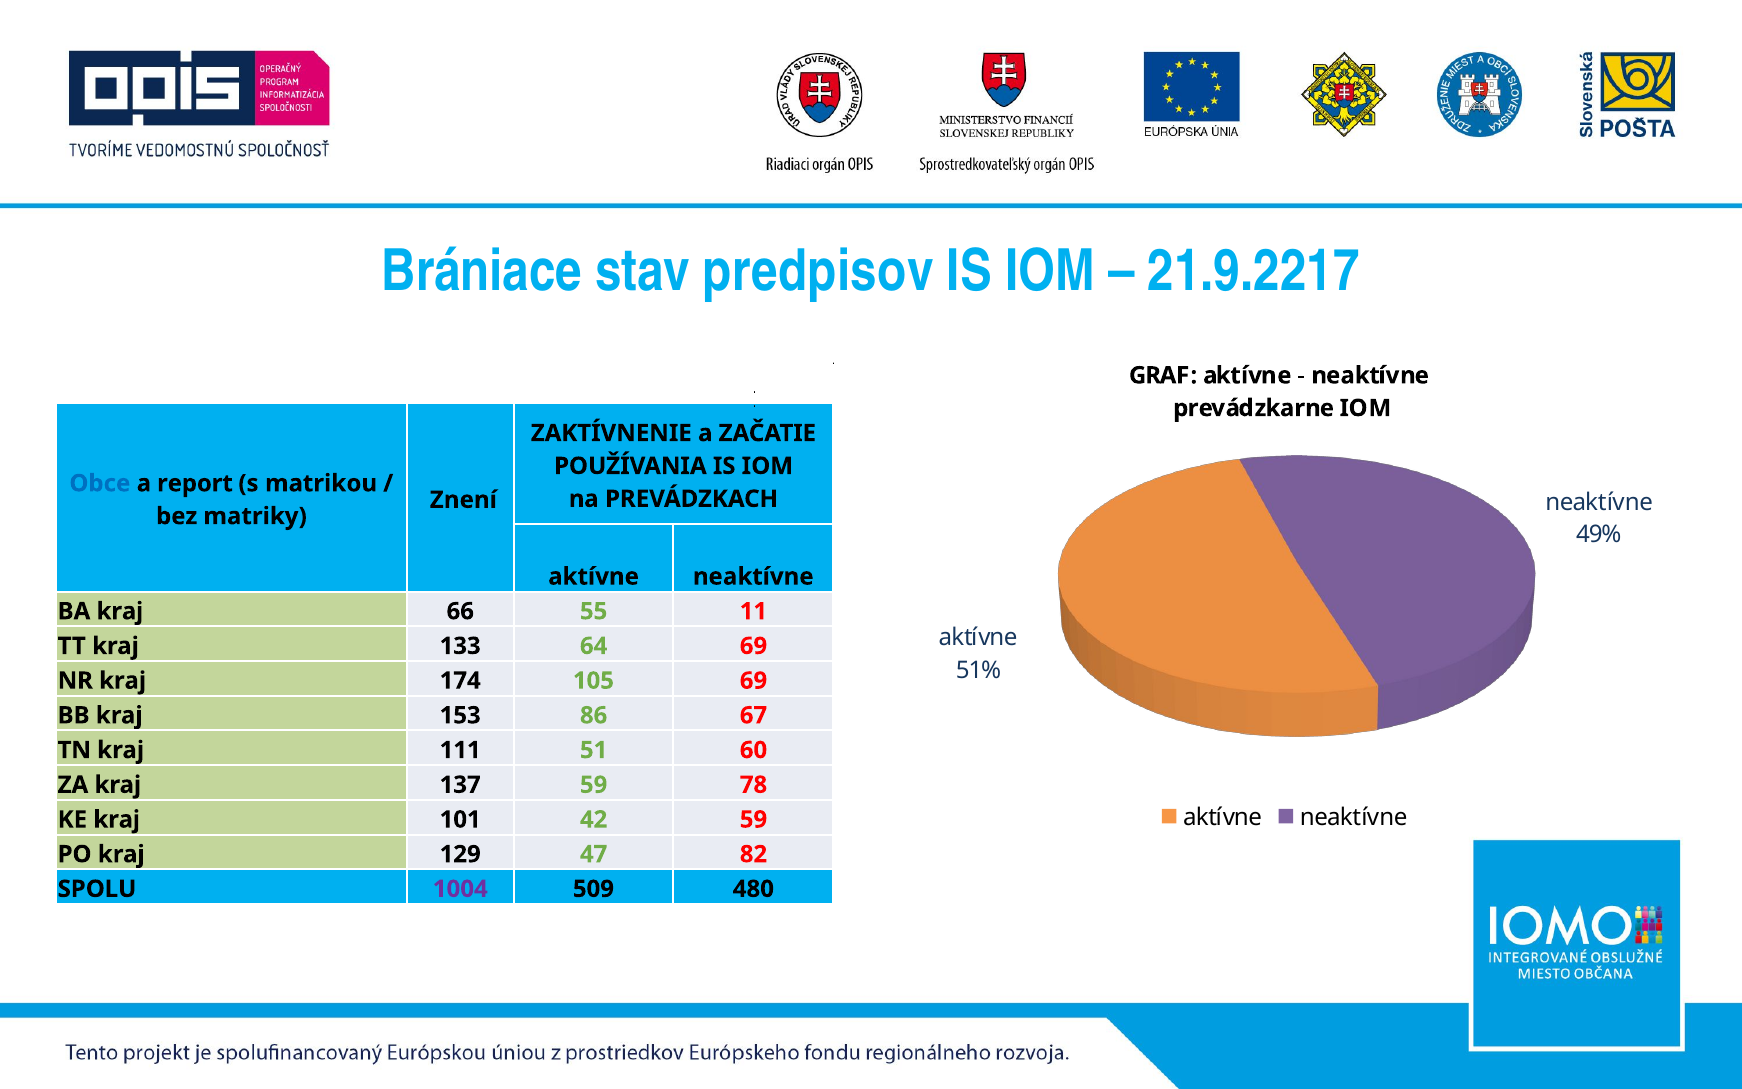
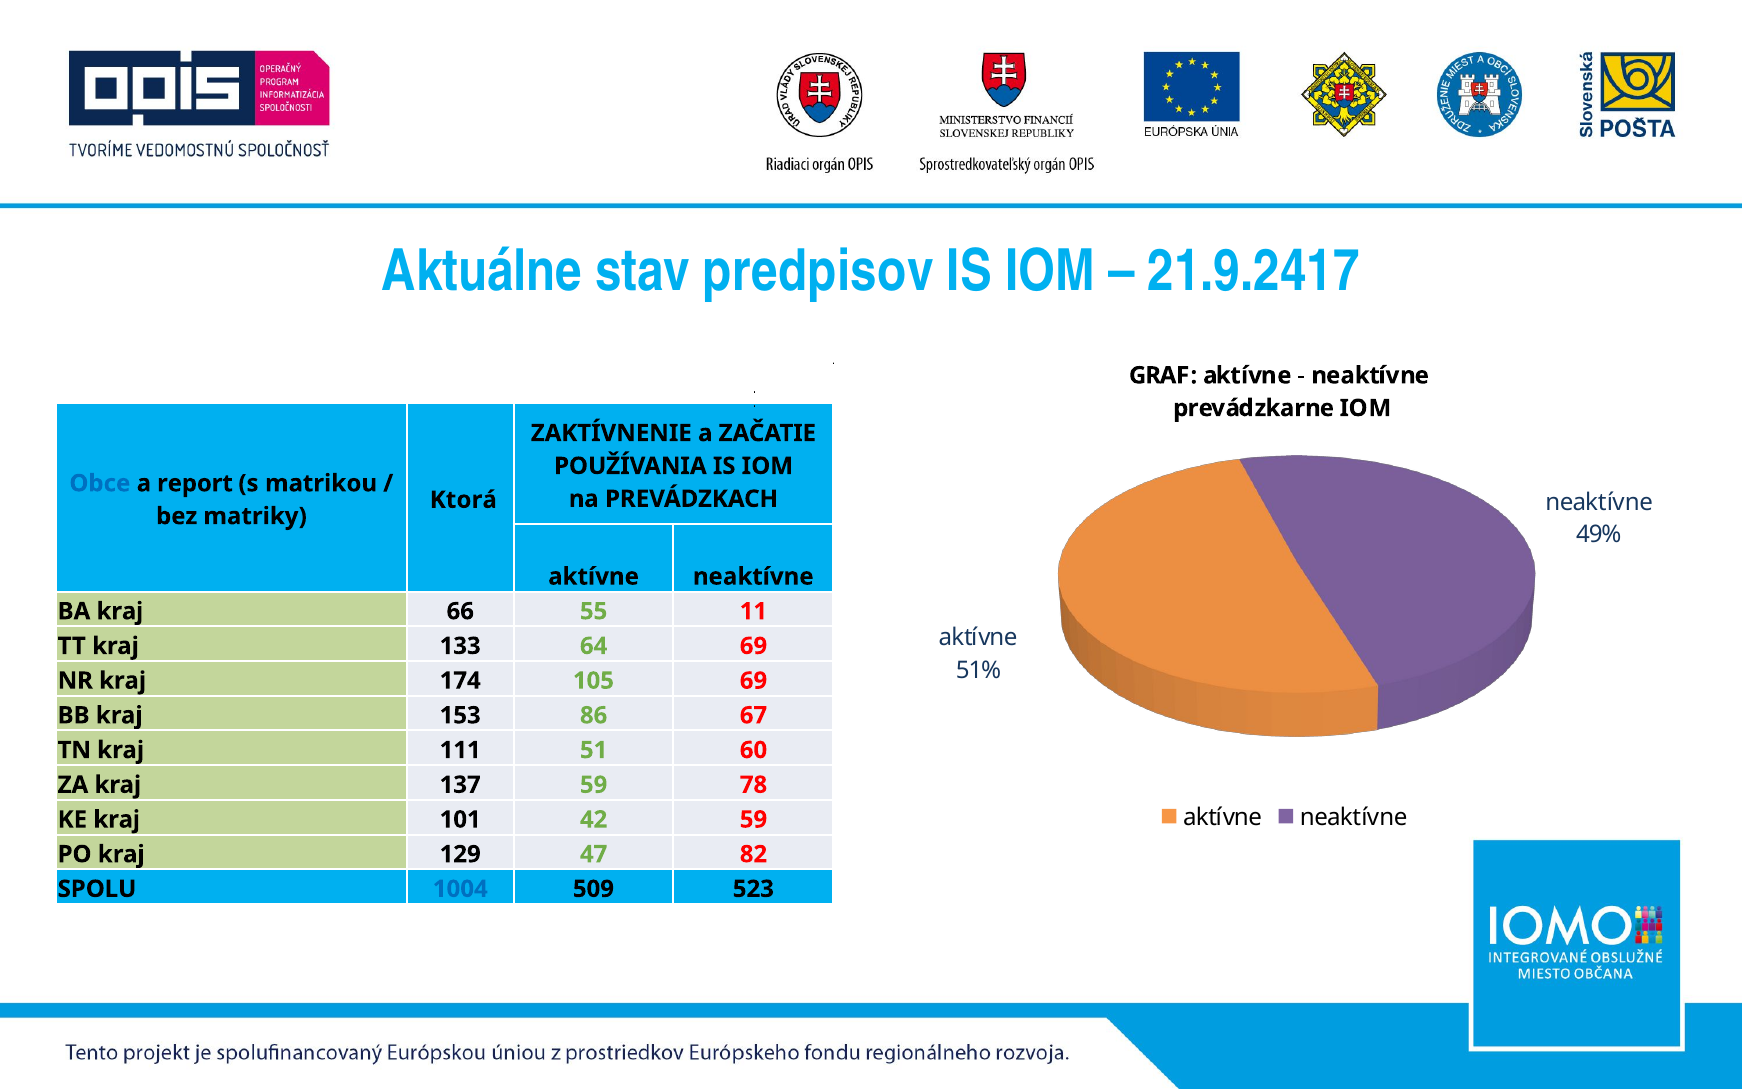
Brániace: Brániace -> Aktuálne (482, 271)
21.9.2217: 21.9.2217 -> 21.9.2417 (1254, 271)
Znení: Znení -> Ktorá (463, 500)
1004 colour: purple -> blue (460, 889)
480: 480 -> 523 (753, 889)
